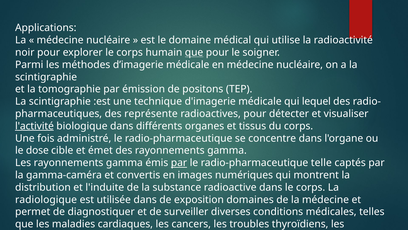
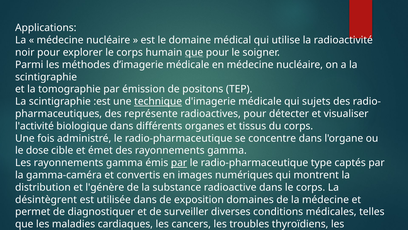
technique underline: none -> present (158, 101)
lequel: lequel -> sujets (316, 101)
l'activité underline: present -> none (34, 126)
telle: telle -> type (321, 162)
l'induite: l'induite -> l'génère (105, 187)
radiologique: radiologique -> désintègrent (46, 199)
